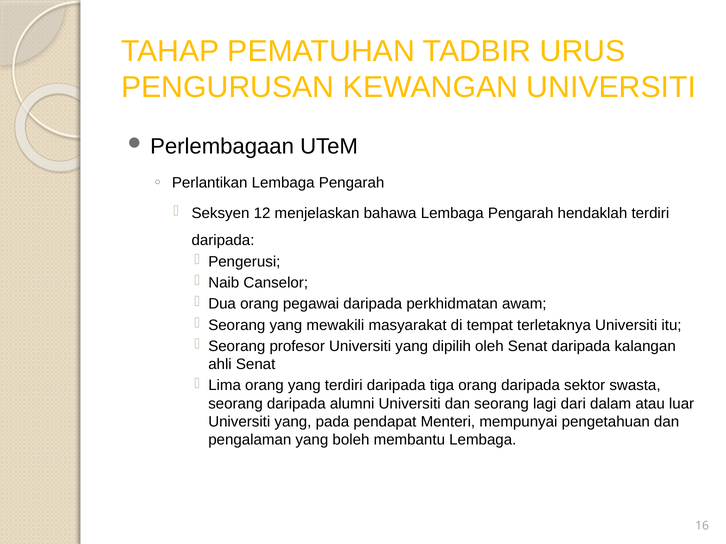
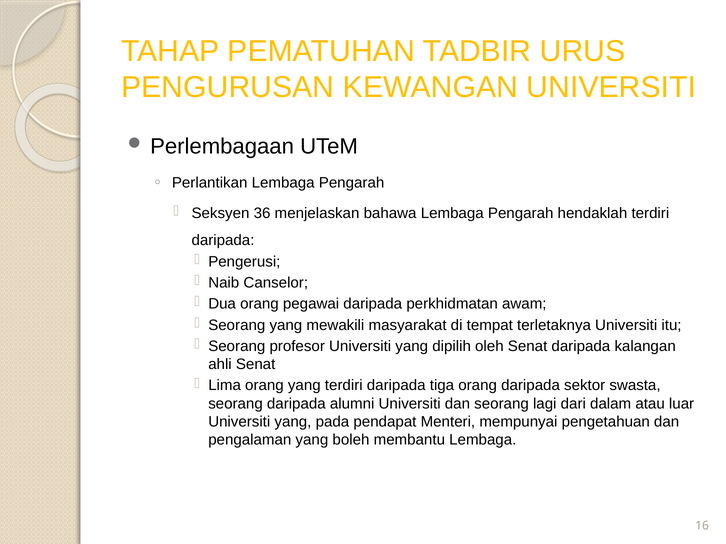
12: 12 -> 36 (262, 213)
